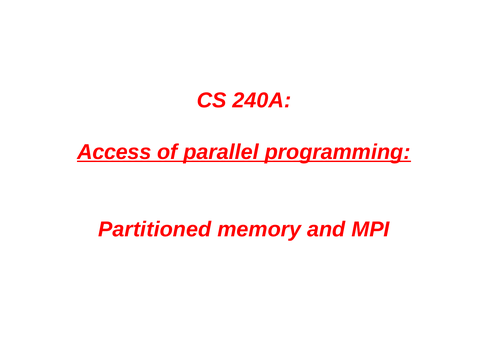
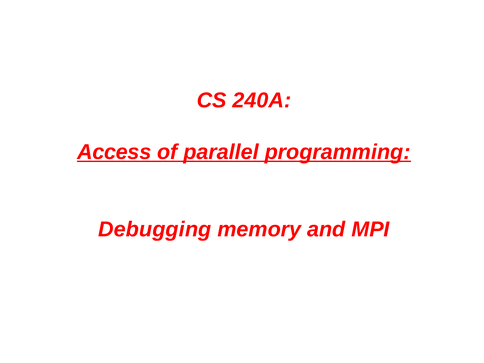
Partitioned: Partitioned -> Debugging (155, 229)
